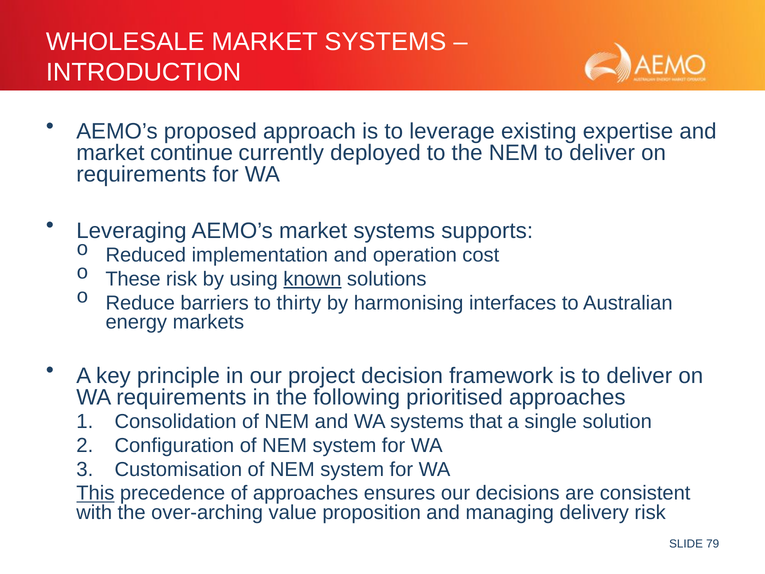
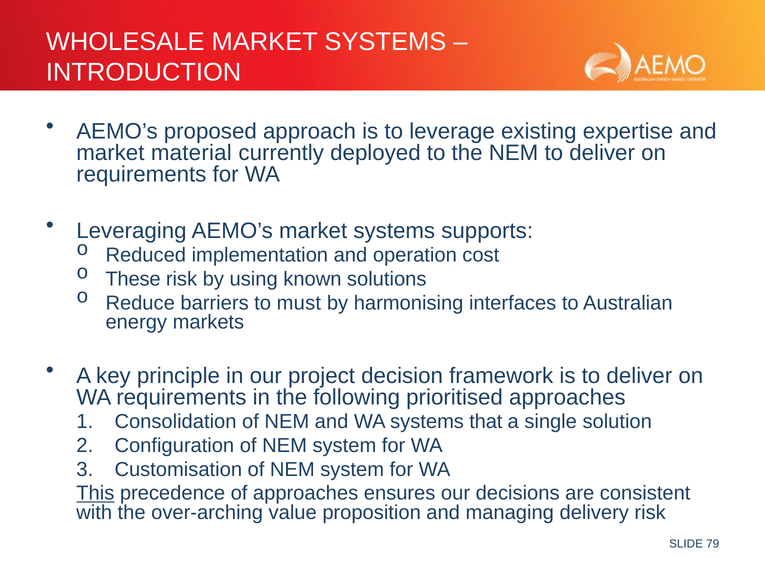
continue: continue -> material (191, 153)
known underline: present -> none (312, 279)
thirty: thirty -> must (299, 303)
